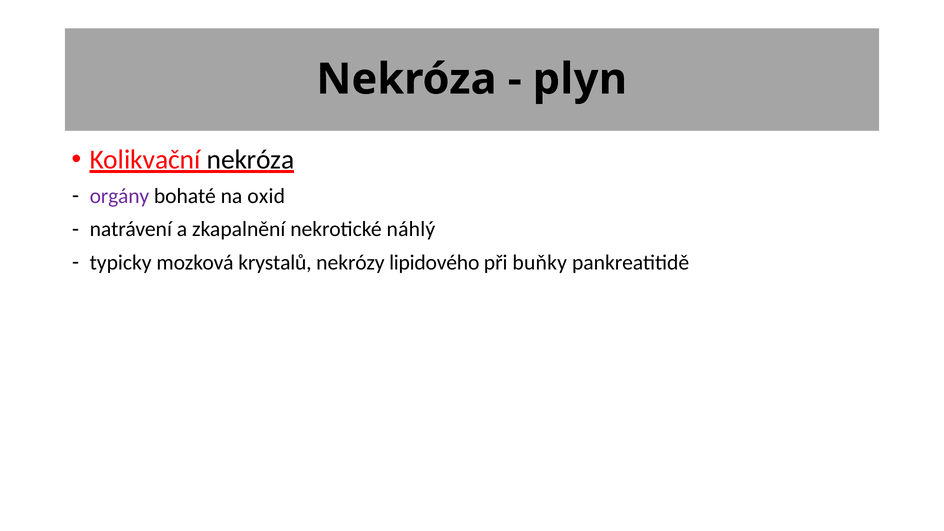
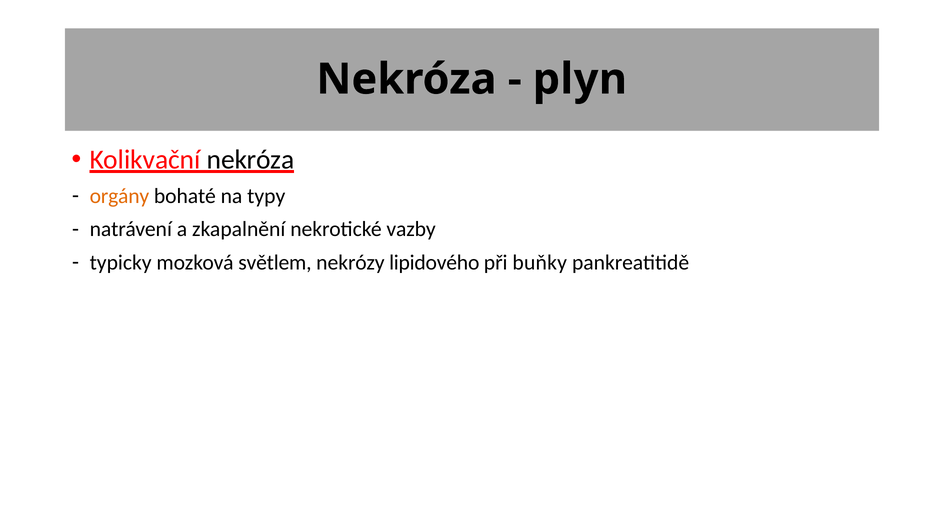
orgány colour: purple -> orange (119, 196)
oxid: oxid -> typy (266, 196)
náhlý: náhlý -> vazby (411, 229)
krystalů: krystalů -> světlem (275, 262)
